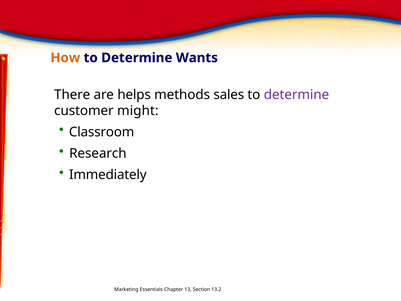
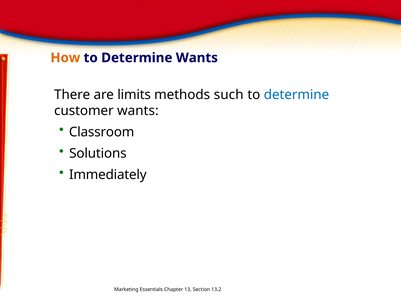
helps: helps -> limits (134, 95)
sales: sales -> such (229, 95)
determine colour: purple -> blue (296, 95)
customer might: might -> wants (138, 111)
Research: Research -> Solutions (98, 153)
